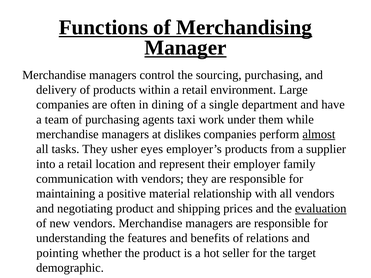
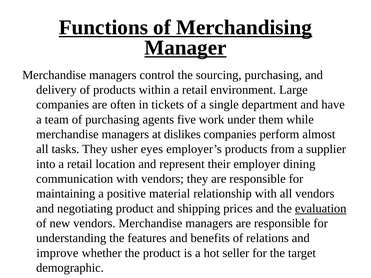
dining: dining -> tickets (168, 105)
taxi: taxi -> five (186, 120)
almost underline: present -> none (319, 134)
family: family -> dining (299, 164)
pointing: pointing -> improve (57, 253)
